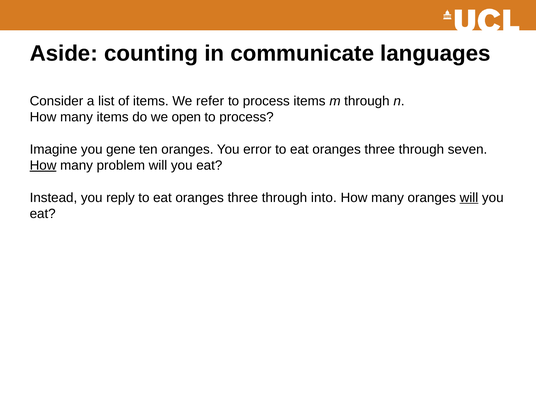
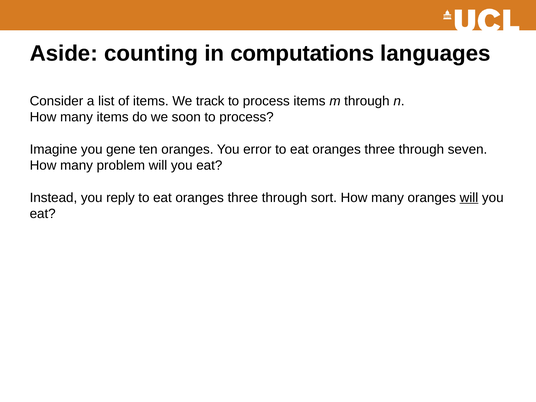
communicate: communicate -> computations (302, 53)
refer: refer -> track (210, 101)
open: open -> soon (186, 117)
How underline: present -> none (43, 165)
into: into -> sort (324, 198)
